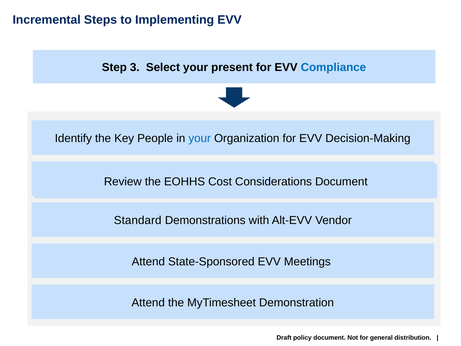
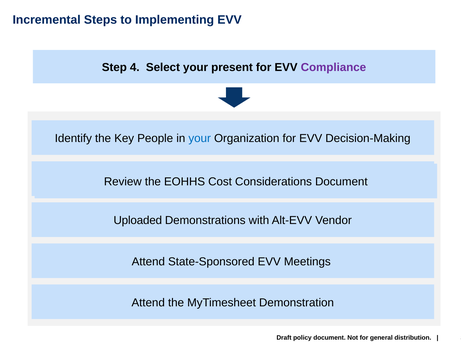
3: 3 -> 4 (135, 67)
Compliance colour: blue -> purple (333, 67)
Standard: Standard -> Uploaded (138, 220)
